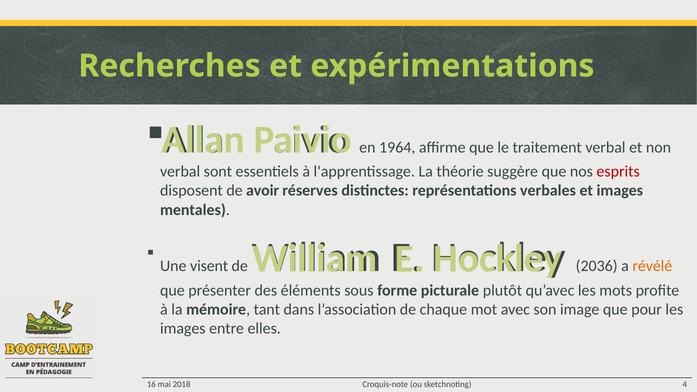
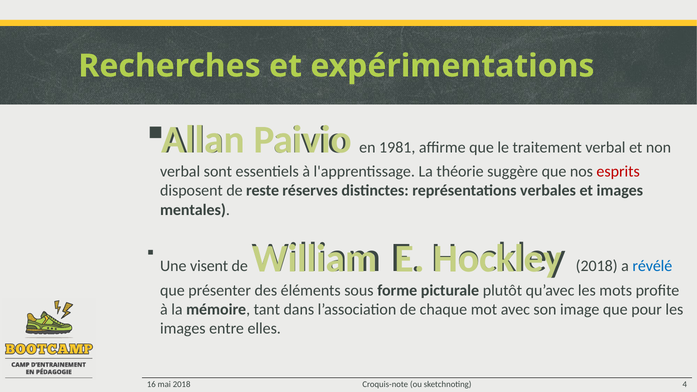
1964: 1964 -> 1981 (397, 148)
avoir: avoir -> reste (263, 191)
2036: 2036 -> 2018 (597, 266)
révélé colour: orange -> blue (652, 266)
